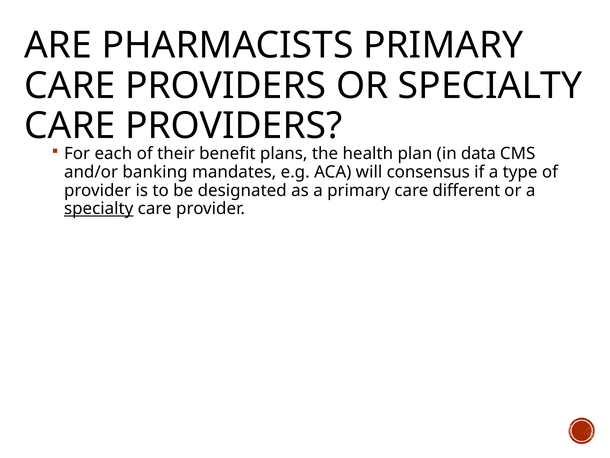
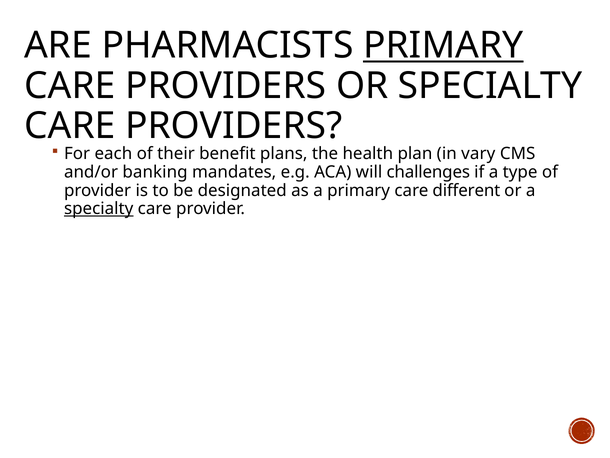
PRIMARY underline: none -> present (443, 46)
data: data -> vary (478, 154)
consensus: consensus -> challenges (428, 172)
